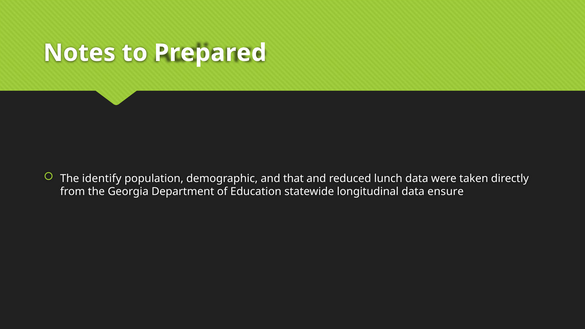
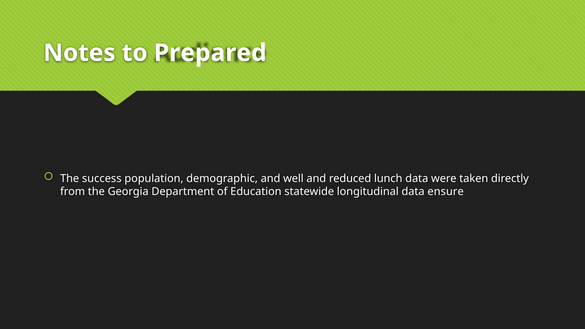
identify: identify -> success (102, 179)
that: that -> well (293, 179)
